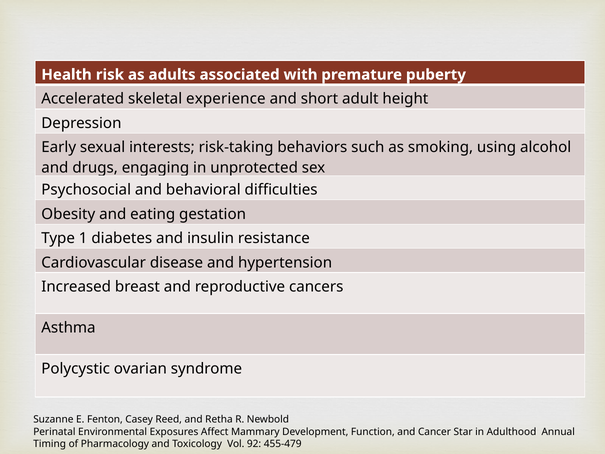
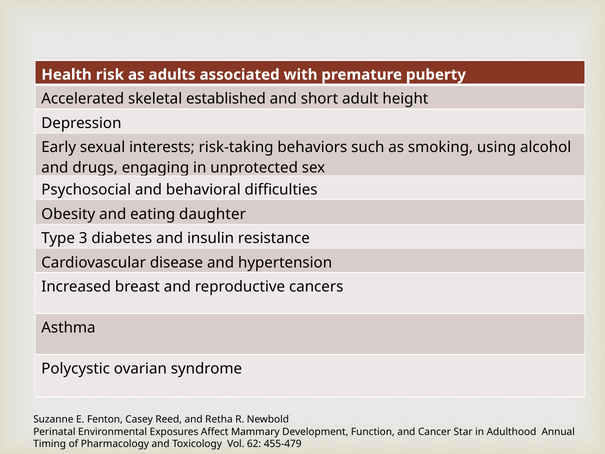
experience: experience -> established (226, 99)
gestation: gestation -> daughter (213, 214)
1: 1 -> 3 (83, 238)
92: 92 -> 62 (254, 444)
